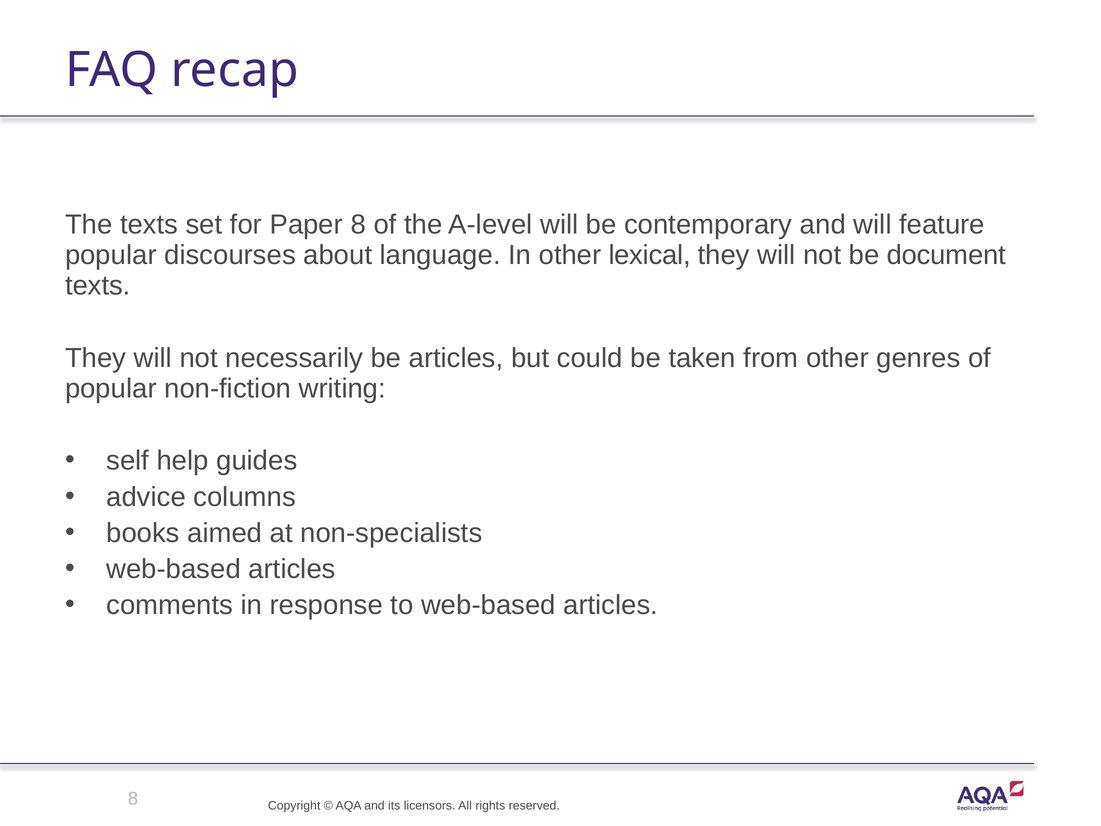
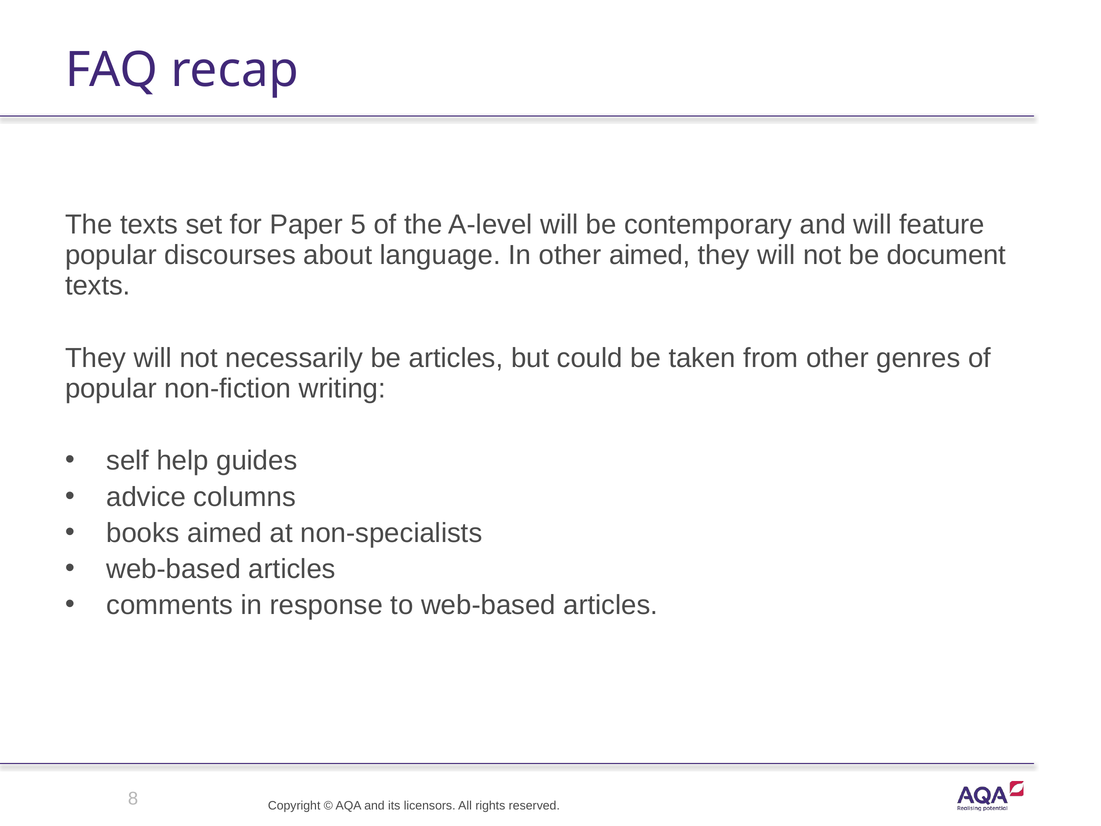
Paper 8: 8 -> 5 (358, 225)
other lexical: lexical -> aimed (650, 255)
